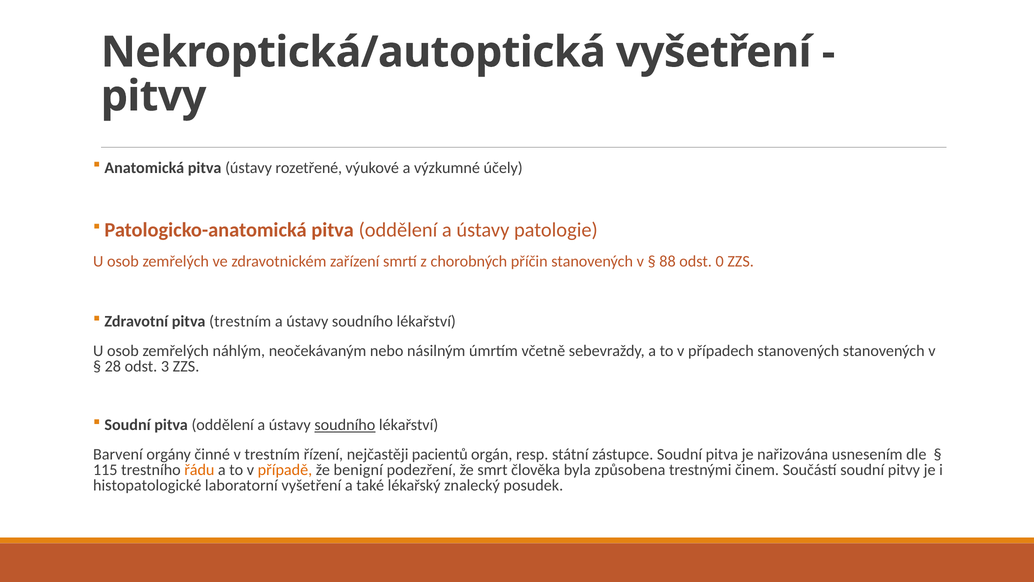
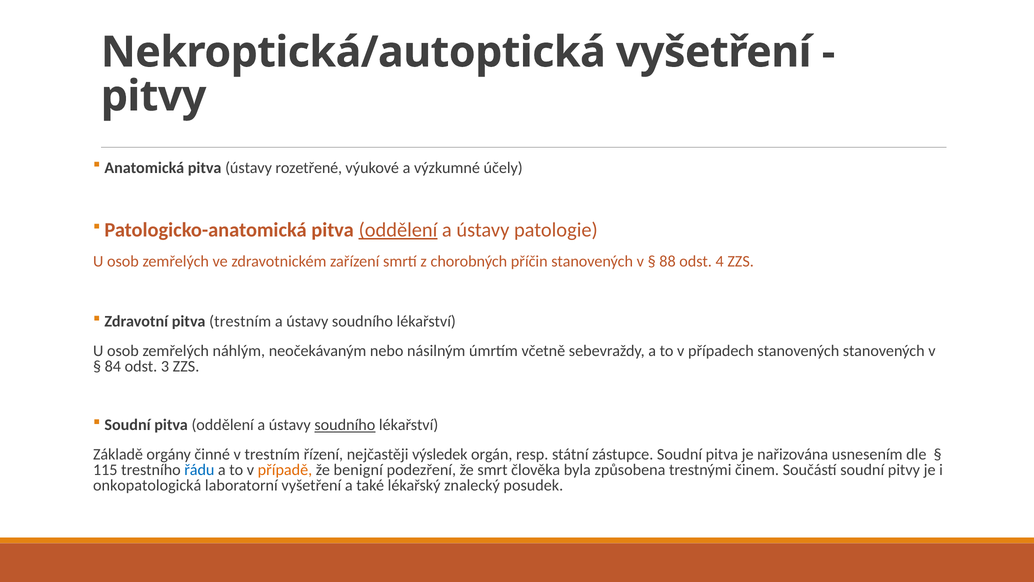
oddělení underline: none -> present (398, 230)
0: 0 -> 4 (720, 261)
28: 28 -> 84 (113, 366)
Barvení: Barvení -> Základě (118, 454)
pacientů: pacientů -> výsledek (440, 454)
řádu colour: orange -> blue (199, 470)
histopatologické: histopatologické -> onkopatologická (147, 485)
